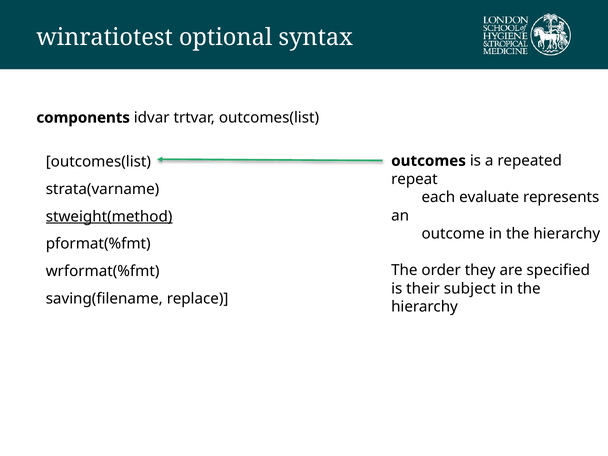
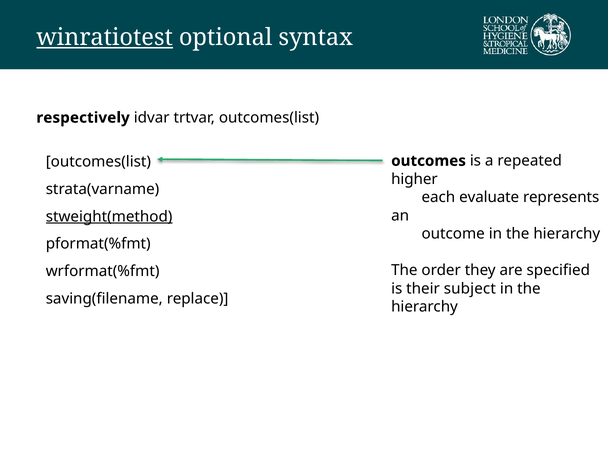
winratiotest underline: none -> present (105, 37)
components: components -> respectively (83, 118)
repeat: repeat -> higher (414, 179)
